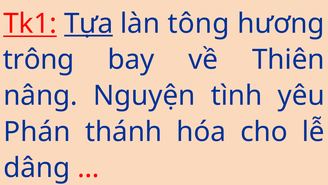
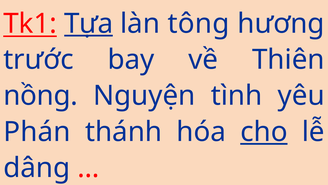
trông: trông -> trước (38, 60)
nâng: nâng -> nồng (41, 96)
cho underline: none -> present (264, 132)
